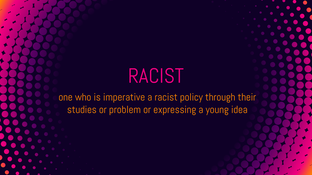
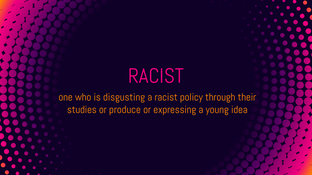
imperative: imperative -> disgusting (124, 98)
problem: problem -> produce (125, 110)
